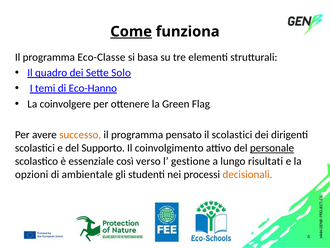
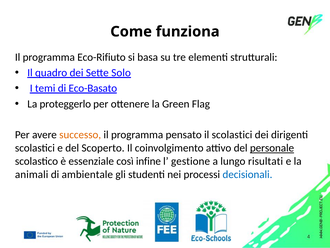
Come underline: present -> none (131, 32)
Eco-Classe: Eco-Classe -> Eco-Rifiuto (101, 57)
Eco-Hanno: Eco-Hanno -> Eco-Basato (93, 88)
coinvolgere: coinvolgere -> proteggerlo (65, 104)
Supporto: Supporto -> Scoperto (103, 148)
verso: verso -> infine (148, 161)
opzioni: opzioni -> animali (32, 174)
decisionali colour: orange -> blue (247, 174)
